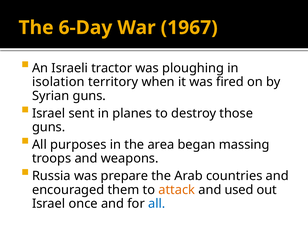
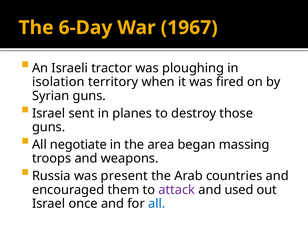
purposes: purposes -> negotiate (78, 145)
prepare: prepare -> present (124, 176)
attack colour: orange -> purple (177, 190)
